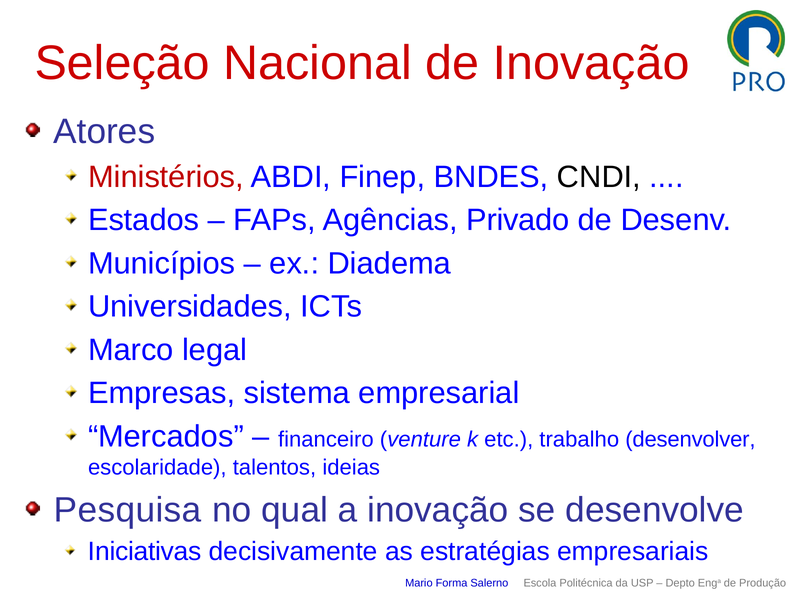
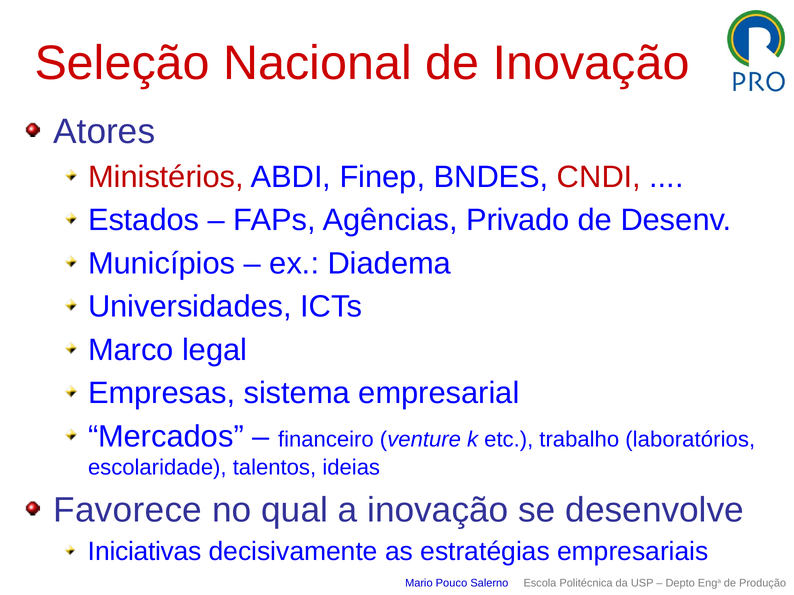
CNDI colour: black -> red (599, 177)
desenvolver: desenvolver -> laboratórios (690, 440)
Pesquisa: Pesquisa -> Favorece (128, 510)
Forma: Forma -> Pouco (451, 584)
